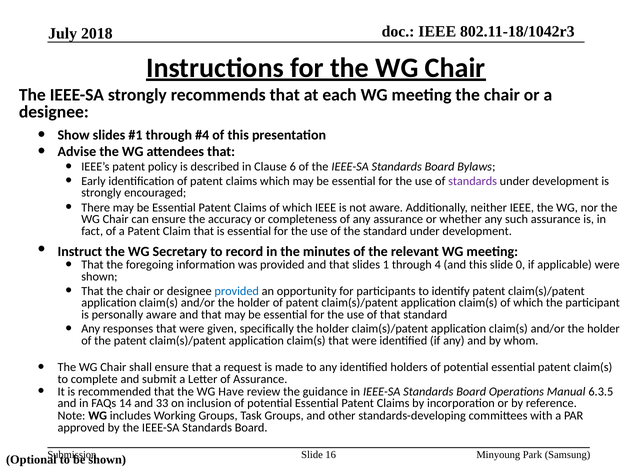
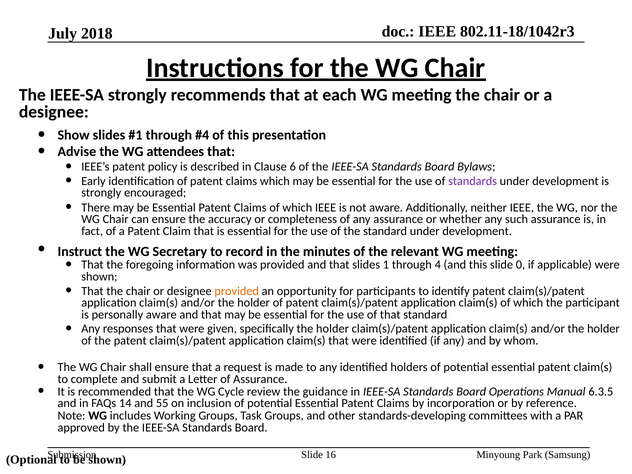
provided colour: blue -> orange (237, 291)
Have: Have -> Cycle (231, 392)
33: 33 -> 55 (162, 403)
